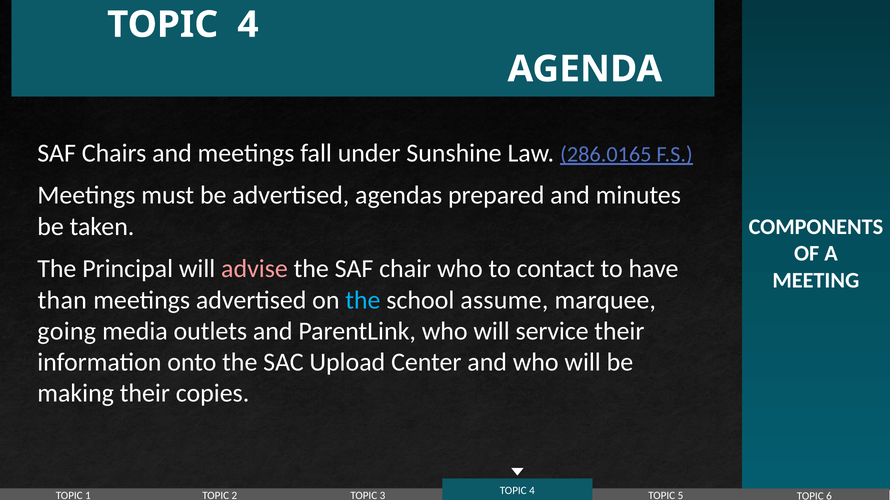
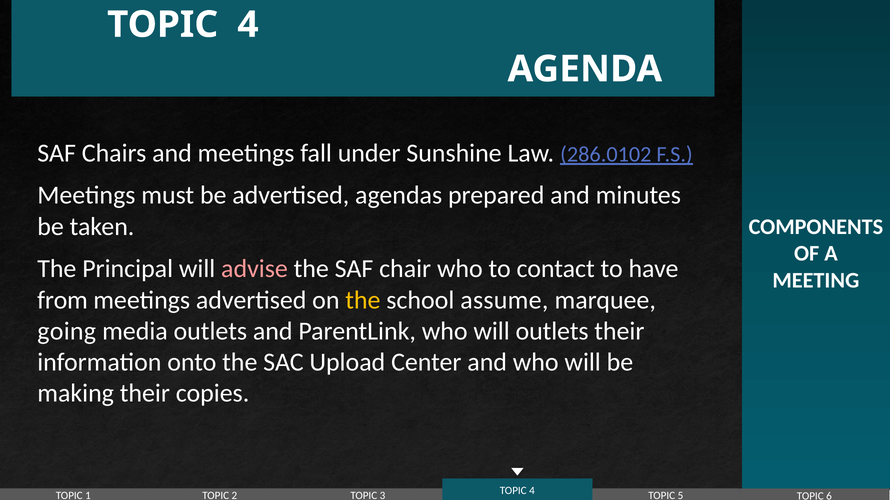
286.0165: 286.0165 -> 286.0102 (606, 155)
than: than -> from (63, 300)
the colour: light blue -> yellow (363, 300)
will service: service -> outlets (552, 331)
